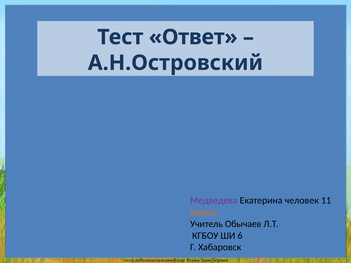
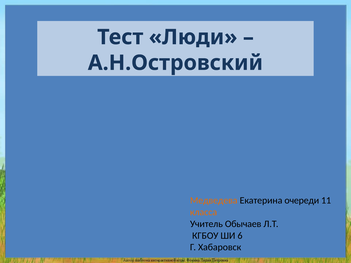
Ответ: Ответ -> Люди (193, 37)
Медведева colour: purple -> orange (214, 201)
человек: человек -> очереди (302, 201)
